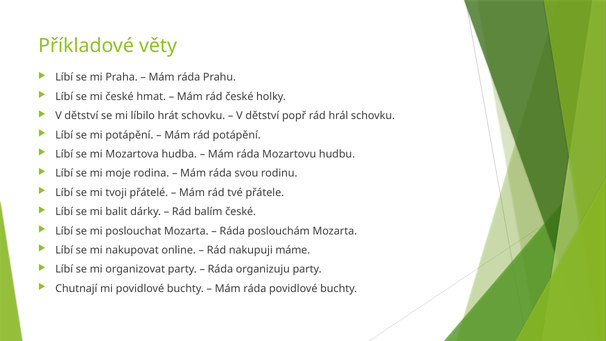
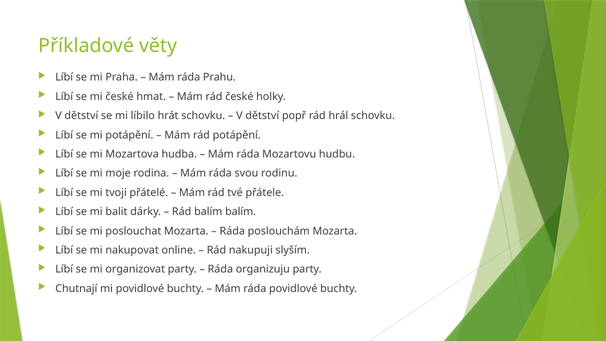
balím české: české -> balím (241, 212)
máme: máme -> slyším (293, 250)
